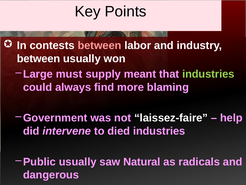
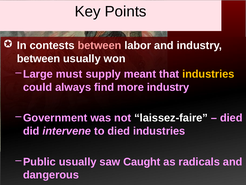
industries colour: light green -> yellow (208, 74)
more blaming: blaming -> industry (168, 87)
help: help -> died (231, 118)
Natural: Natural -> Caught (142, 161)
